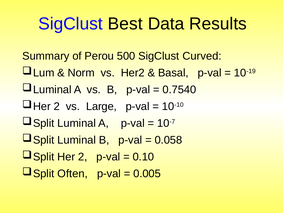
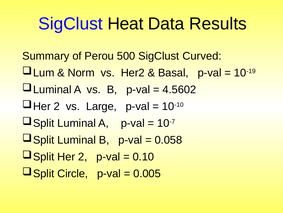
Best: Best -> Heat (125, 24)
0.7540: 0.7540 -> 4.5602 (179, 89)
Often: Often -> Circle (73, 173)
